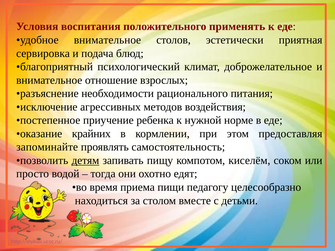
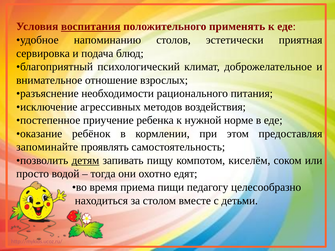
воспитания underline: none -> present (91, 27)
удобное внимательное: внимательное -> напоминанию (107, 40)
крайних: крайних -> ребёнок (91, 134)
